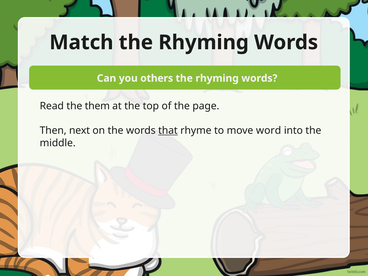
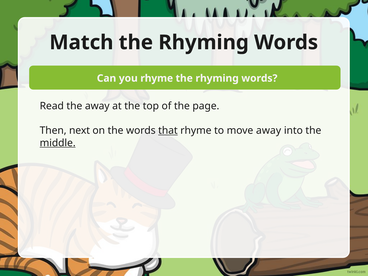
you others: others -> rhyme (157, 78)
the them: them -> away (97, 106)
move word: word -> away (269, 131)
middle underline: none -> present (58, 143)
